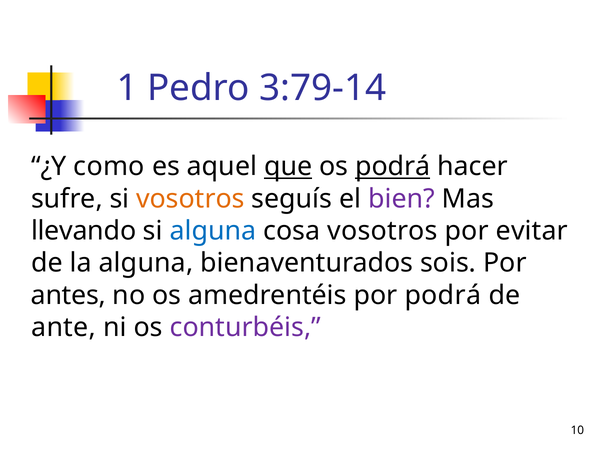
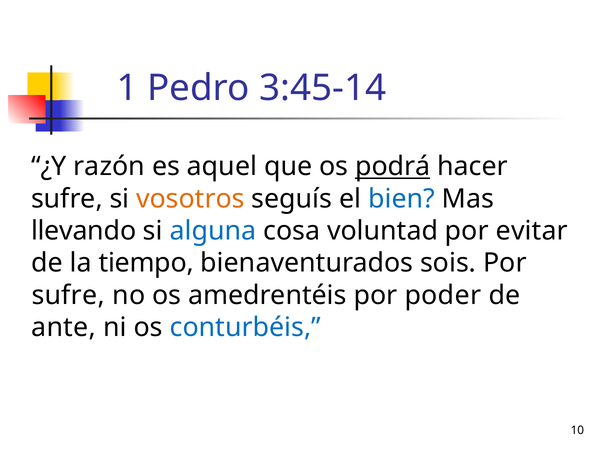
3:79-14: 3:79-14 -> 3:45-14 (323, 88)
como: como -> razón (109, 167)
que underline: present -> none (288, 167)
bien colour: purple -> blue (401, 199)
cosa vosotros: vosotros -> voluntad (383, 231)
la alguna: alguna -> tiempo (146, 263)
antes: antes -> sufre (68, 295)
por podrá: podrá -> poder (443, 295)
conturbéis colour: purple -> blue (245, 328)
